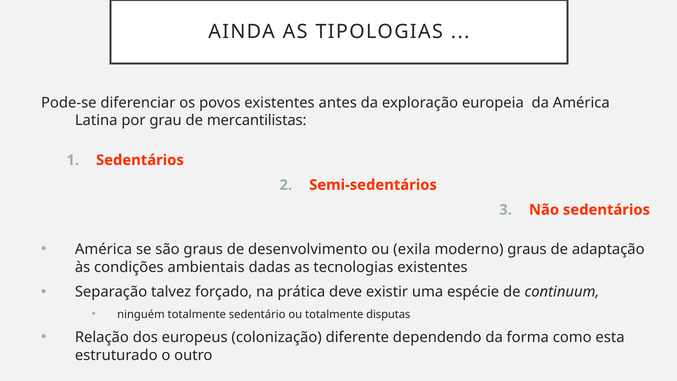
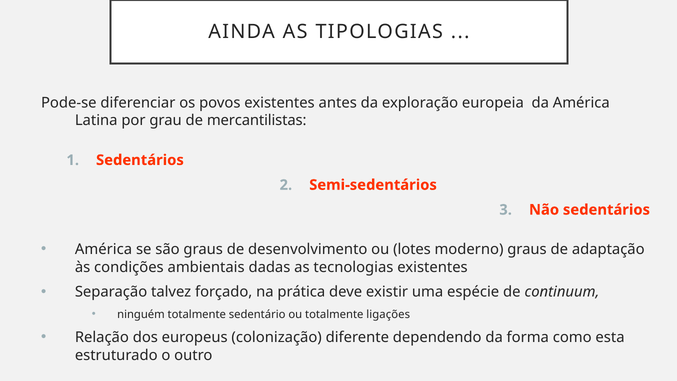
exila: exila -> lotes (412, 249)
disputas: disputas -> ligações (388, 314)
